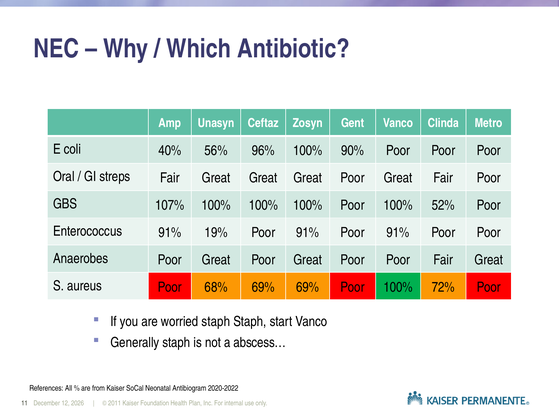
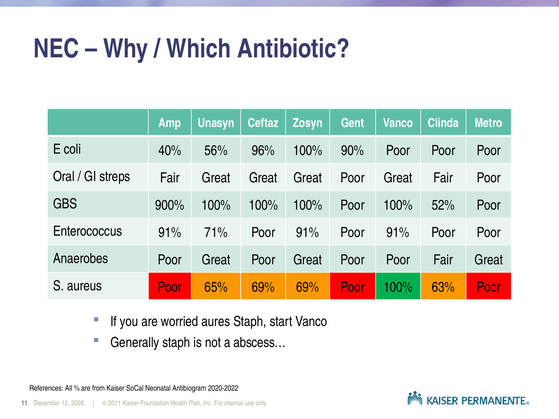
107%: 107% -> 900% (170, 205)
19%: 19% -> 71% (216, 233)
68%: 68% -> 65% (216, 287)
72%: 72% -> 63% (443, 287)
worried staph: staph -> aures (216, 322)
